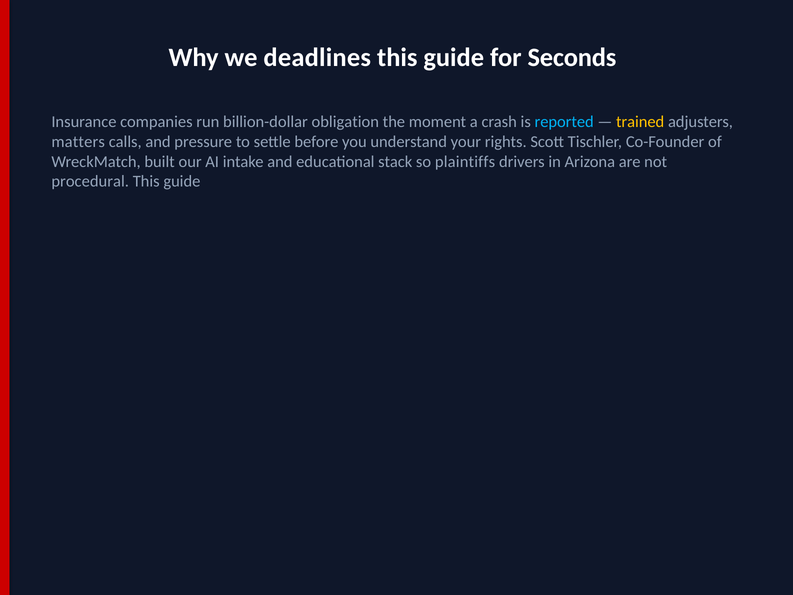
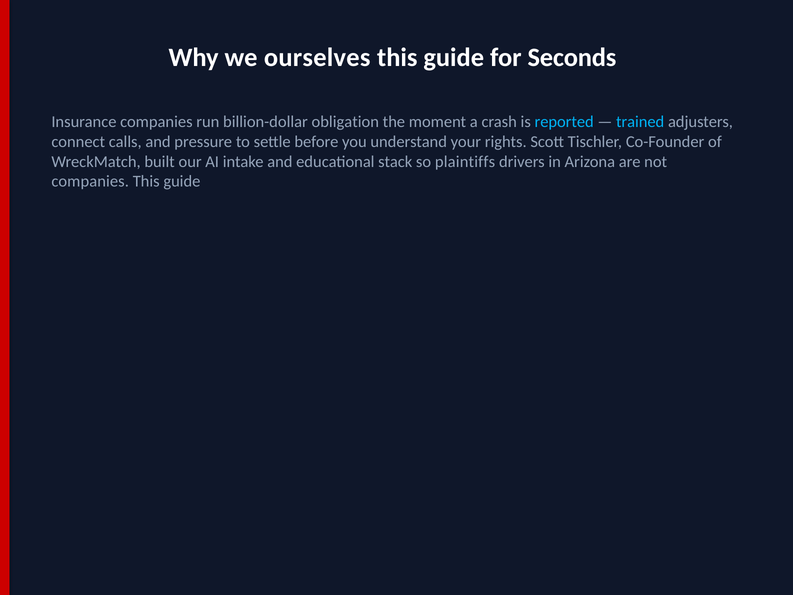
deadlines: deadlines -> ourselves (317, 57)
trained colour: yellow -> light blue (640, 122)
matters: matters -> connect (78, 142)
procedural: procedural -> companies (90, 181)
